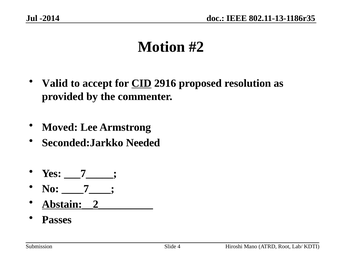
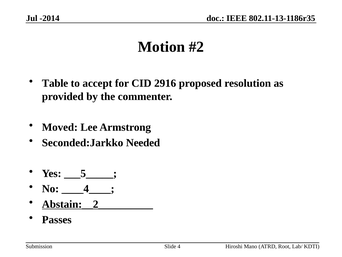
Valid: Valid -> Table (55, 83)
CID underline: present -> none (141, 83)
___7_____: ___7_____ -> ___5_____ (90, 173)
____7____: ____7____ -> ____4____ (88, 188)
